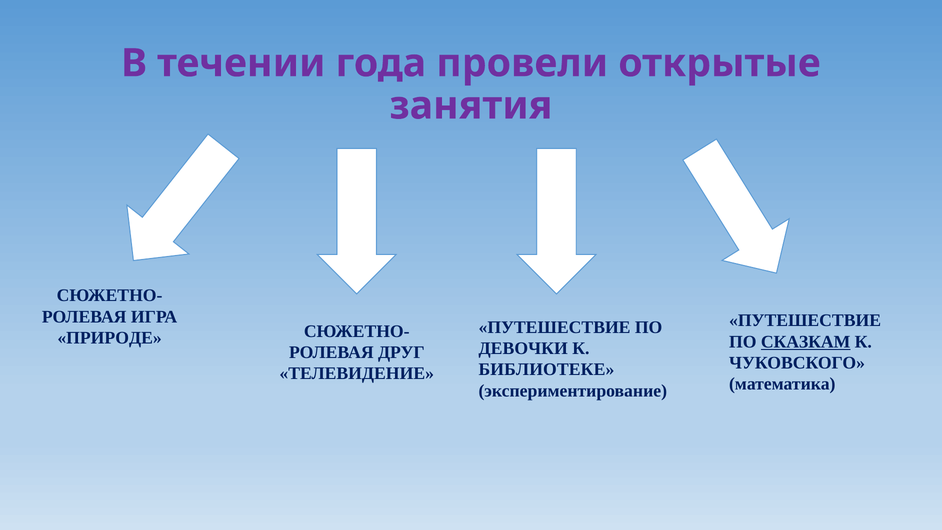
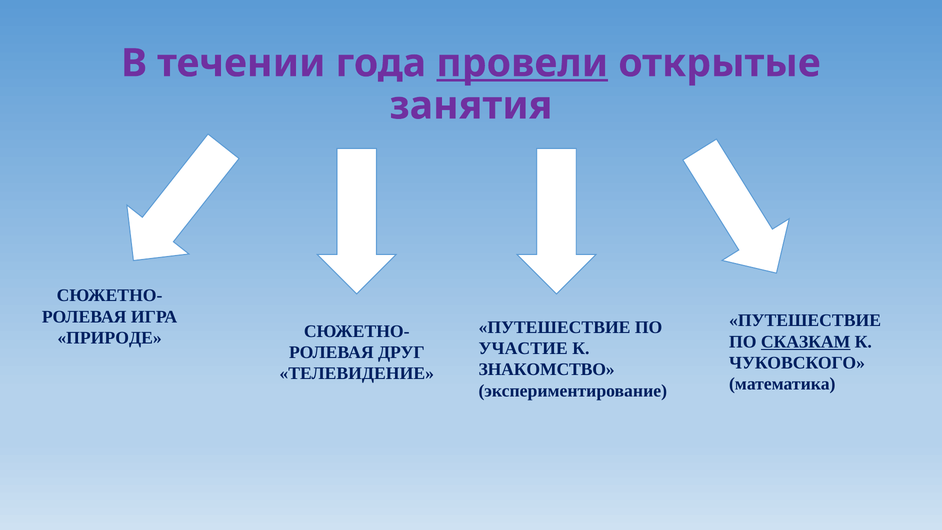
провели underline: none -> present (522, 63)
ДЕВОЧКИ: ДЕВОЧКИ -> УЧАСТИЕ (523, 348)
БИБЛИОТЕКЕ: БИБЛИОТЕКЕ -> ЗНАКОМСТВО (547, 370)
